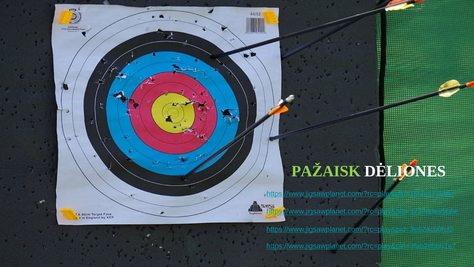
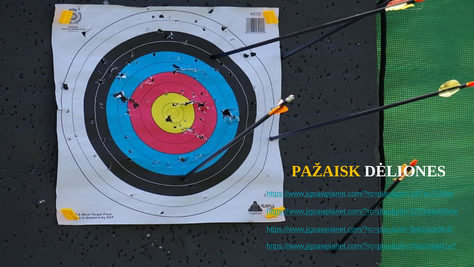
PAŽAISK colour: light green -> yellow (326, 171)
